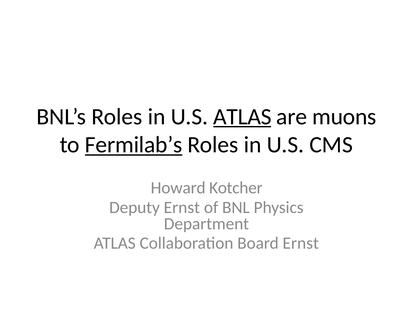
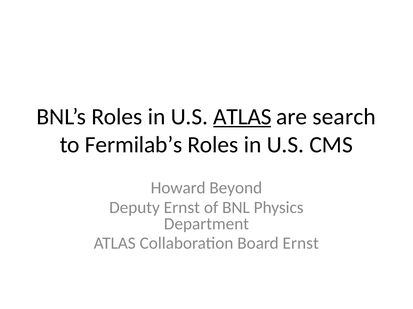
muons: muons -> search (344, 117)
Fermilab’s underline: present -> none (134, 145)
Kotcher: Kotcher -> Beyond (236, 188)
